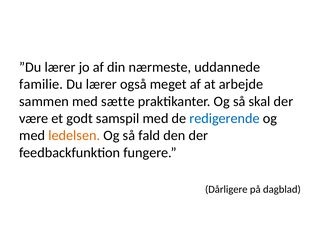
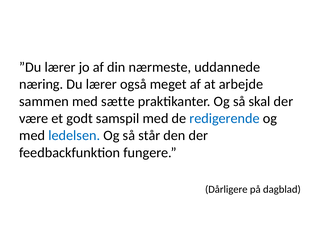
familie: familie -> næring (41, 84)
ledelsen colour: orange -> blue (74, 135)
fald: fald -> står (149, 135)
